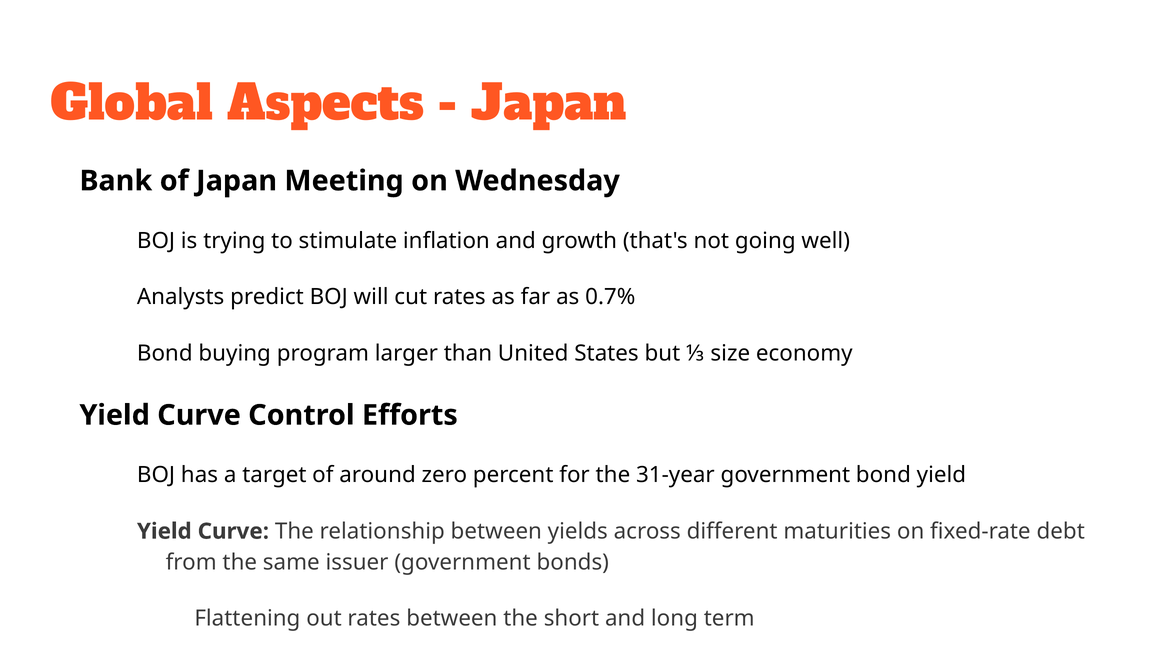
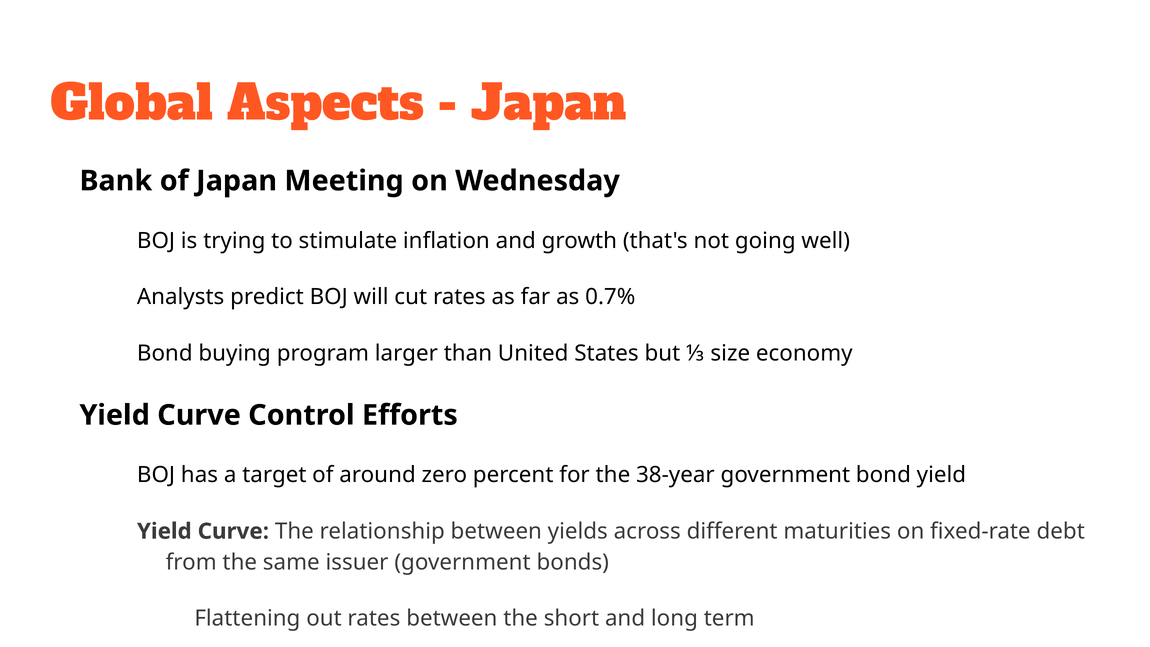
31-year: 31-year -> 38-year (675, 475)
